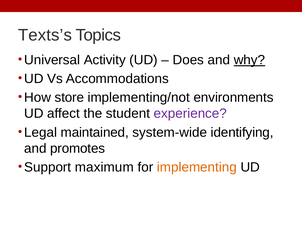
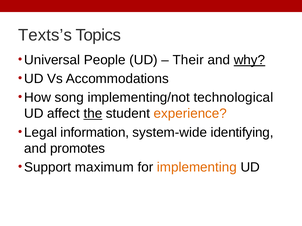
Activity: Activity -> People (105, 60)
Does: Does -> Their (188, 60)
store: store -> song (69, 98)
environments: environments -> technological (233, 98)
the underline: none -> present (93, 114)
experience colour: purple -> orange (190, 114)
maintained: maintained -> information (95, 133)
